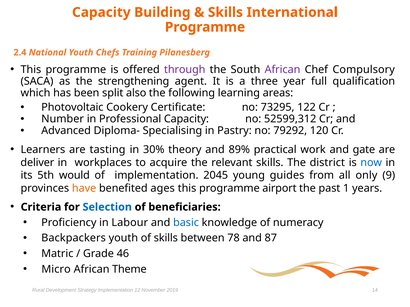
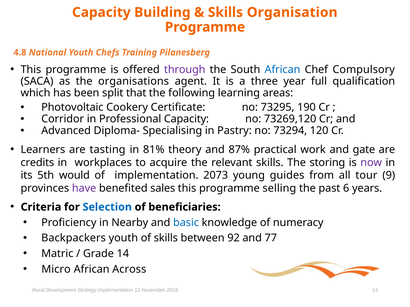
International: International -> Organisation (292, 12)
2.4: 2.4 -> 4.8 (20, 53)
African colour: purple -> blue (283, 70)
strengthening: strengthening -> organisations (134, 81)
also: also -> that (136, 93)
122: 122 -> 190 (307, 108)
Number: Number -> Corridor (63, 119)
52599,312: 52599,312 -> 73269,120 (290, 119)
79292: 79292 -> 73294 (290, 131)
30%: 30% -> 81% (154, 150)
89%: 89% -> 87% (239, 150)
deliver: deliver -> credits (37, 163)
district: district -> storing (327, 163)
now colour: blue -> purple (371, 163)
2045: 2045 -> 2073 (216, 176)
only: only -> tour (366, 176)
have colour: orange -> purple (84, 189)
ages: ages -> sales (163, 189)
airport: airport -> selling (279, 189)
1: 1 -> 6 (346, 189)
Labour: Labour -> Nearby (130, 223)
78: 78 -> 92 (234, 238)
87: 87 -> 77 (271, 238)
Grade 46: 46 -> 14 (123, 254)
Theme: Theme -> Across (129, 270)
